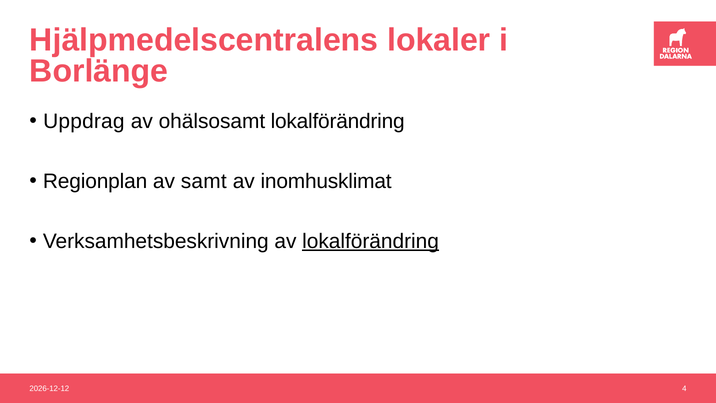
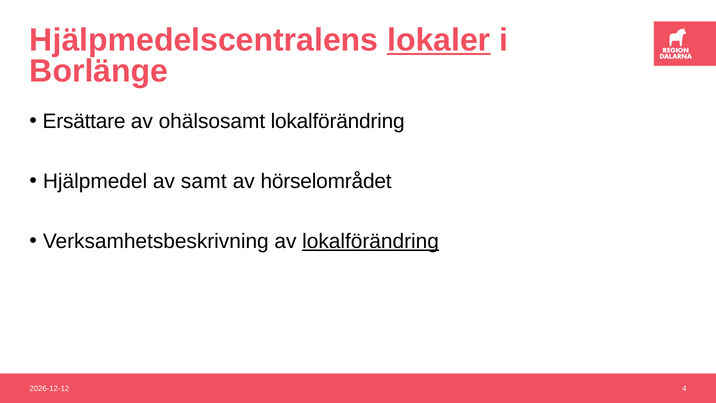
lokaler underline: none -> present (439, 40)
Uppdrag: Uppdrag -> Ersättare (84, 121)
Regionplan: Regionplan -> Hjälpmedel (95, 181)
inomhusklimat: inomhusklimat -> hörselområdet (326, 181)
